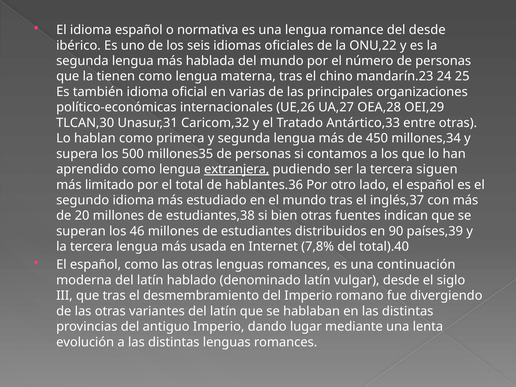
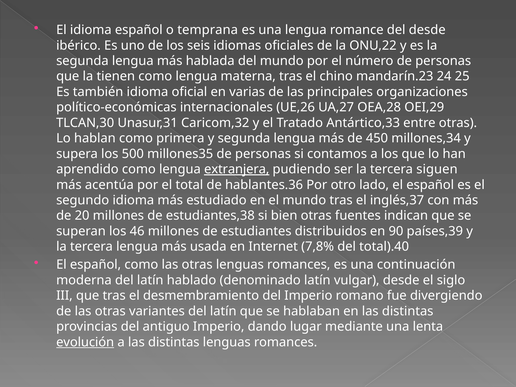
normativa: normativa -> temprana (208, 30)
limitado: limitado -> acentúa (109, 185)
evolución underline: none -> present (85, 342)
